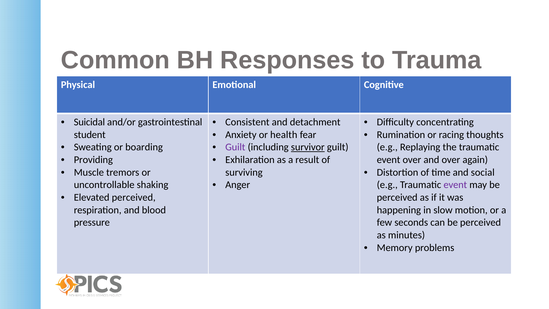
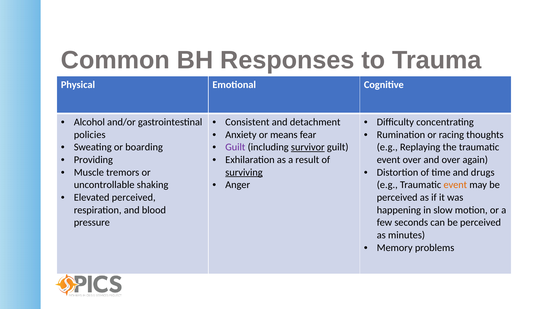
Suicidal: Suicidal -> Alcohol (89, 122)
health: health -> means (284, 135)
student: student -> policies (90, 135)
social: social -> drugs (483, 172)
surviving underline: none -> present (244, 172)
event colour: purple -> orange (455, 185)
